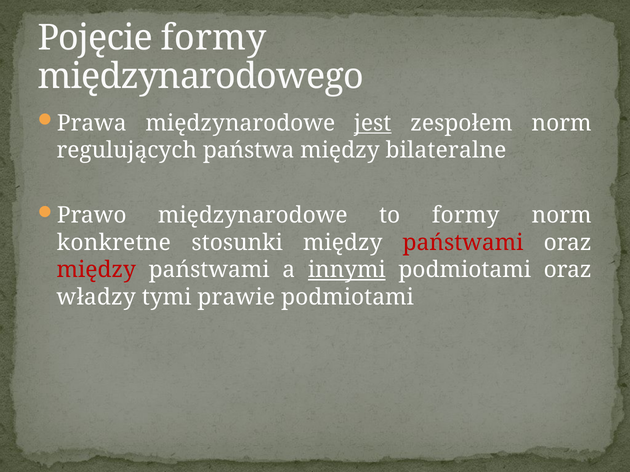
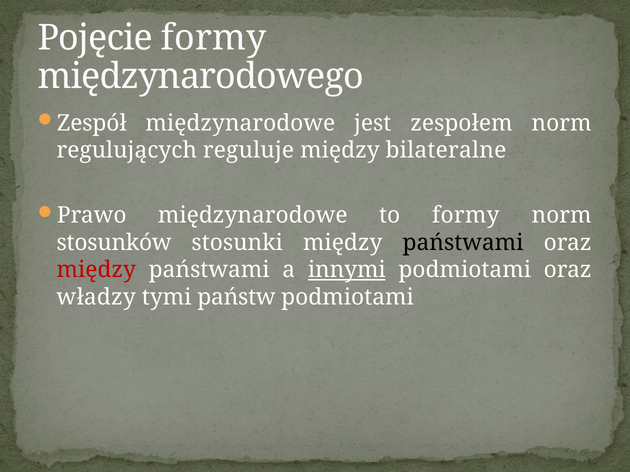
Prawa: Prawa -> Zespół (92, 123)
jest underline: present -> none (373, 123)
państwa: państwa -> reguluje (249, 151)
konkretne: konkretne -> stosunków (114, 243)
państwami colour: red -> black (463, 243)
prawie: prawie -> państw (236, 298)
